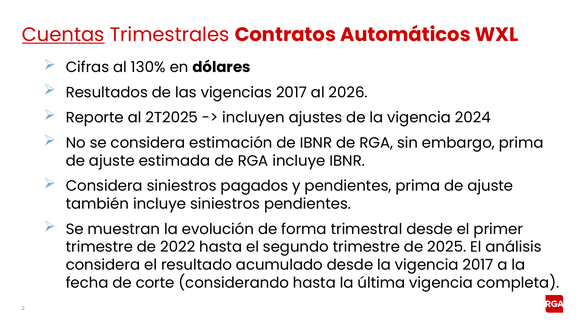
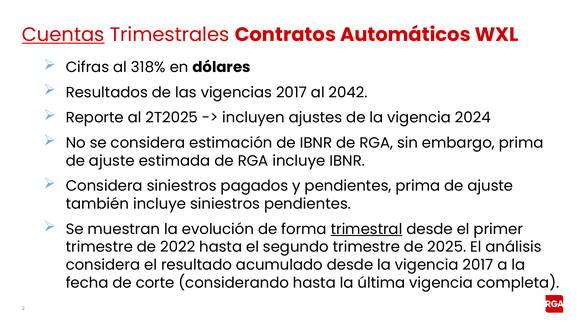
130%: 130% -> 318% (148, 67)
2026: 2026 -> 2042 (348, 92)
trimestral underline: none -> present (367, 229)
